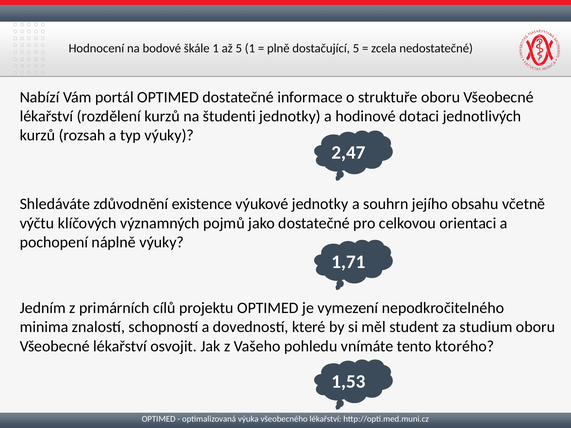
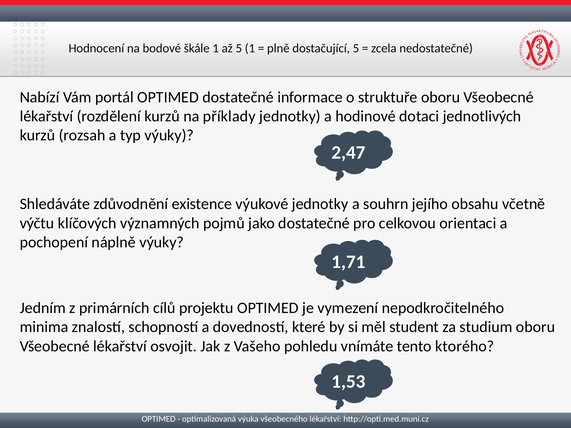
študenti: študenti -> příklady (229, 116)
